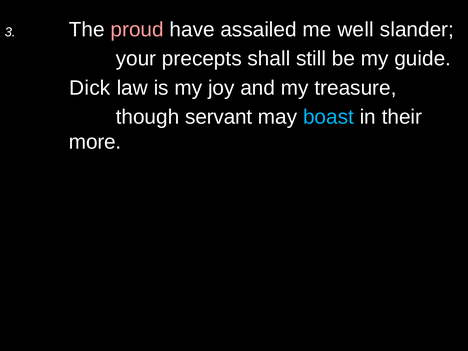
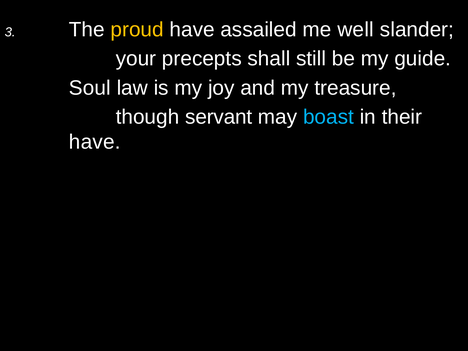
proud colour: pink -> yellow (137, 30)
Dick: Dick -> Soul (90, 88)
more: more -> have (95, 142)
